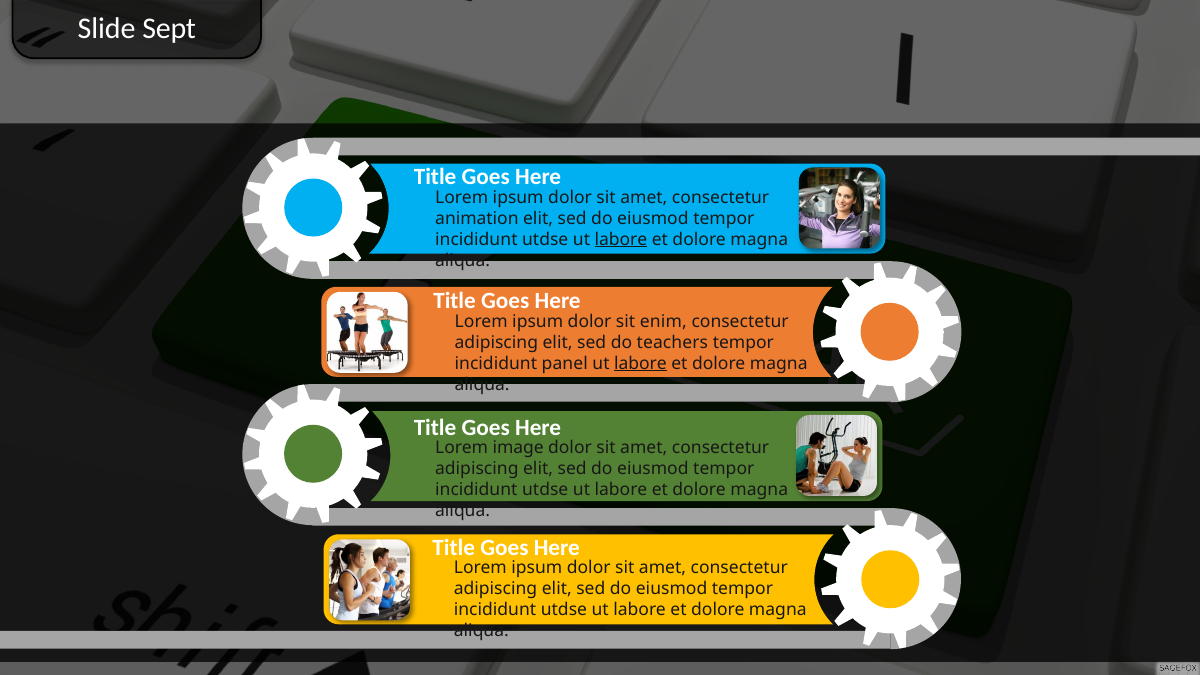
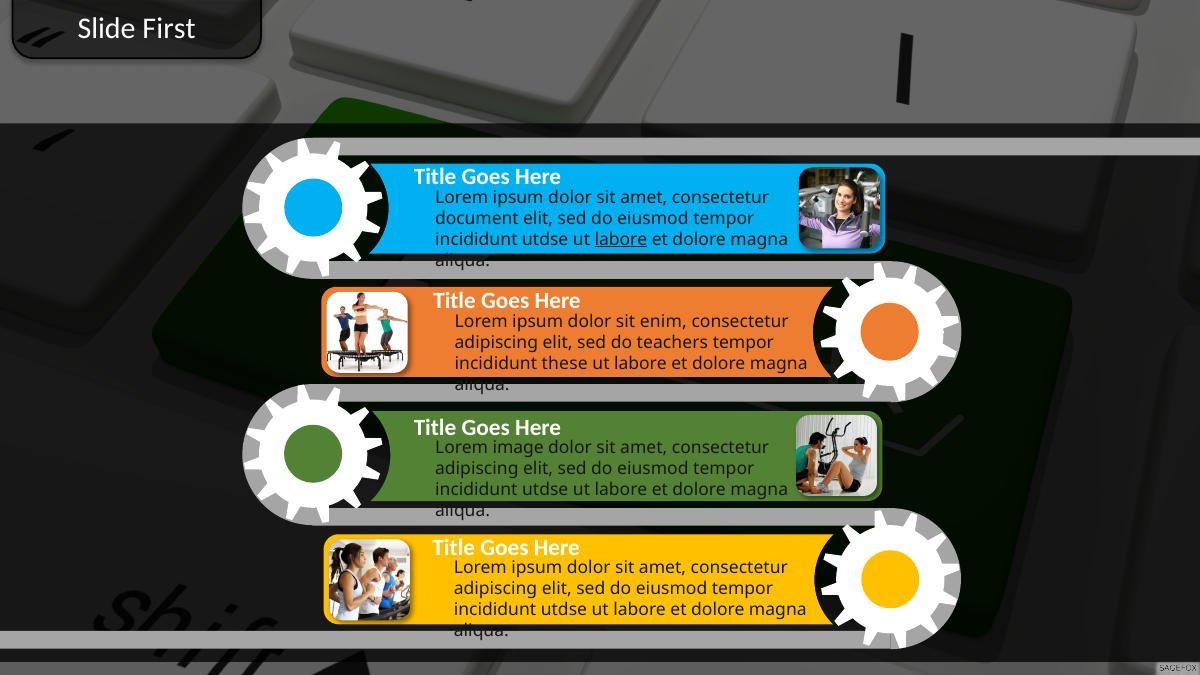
Sept: Sept -> First (169, 28)
animation: animation -> document (477, 218)
panel: panel -> these (565, 363)
labore underline: present -> none (640, 363)
